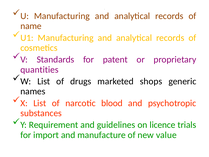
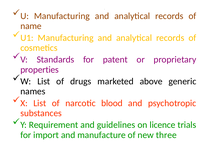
quantities: quantities -> properties (40, 70)
shops: shops -> above (151, 81)
value: value -> three (166, 135)
